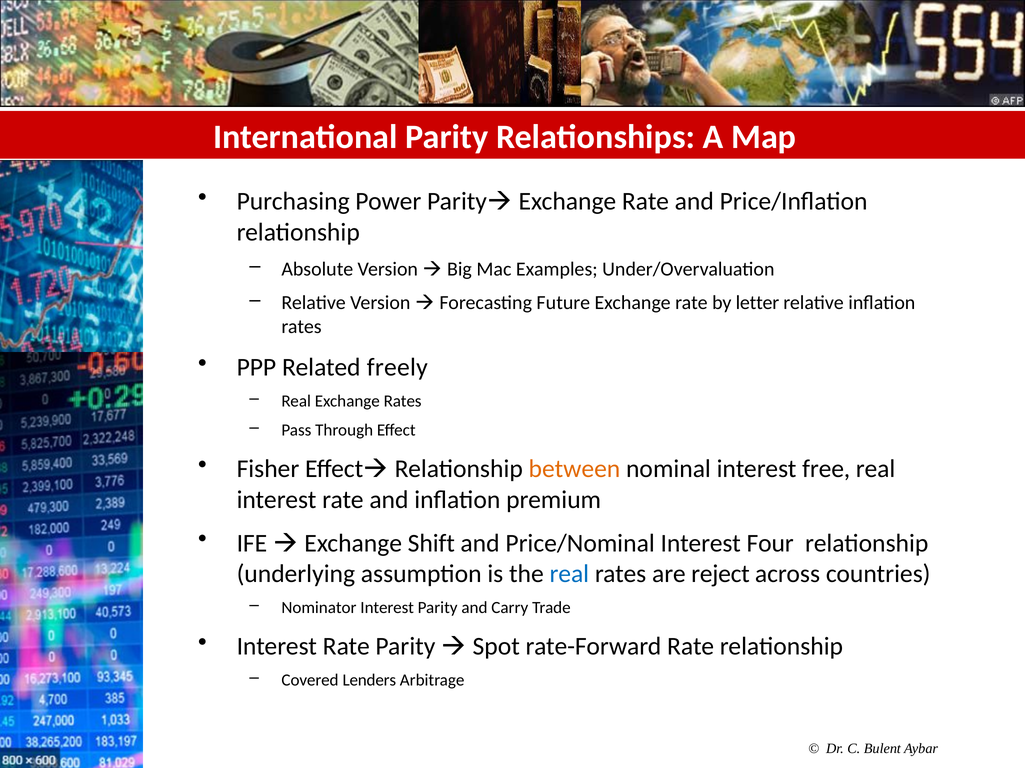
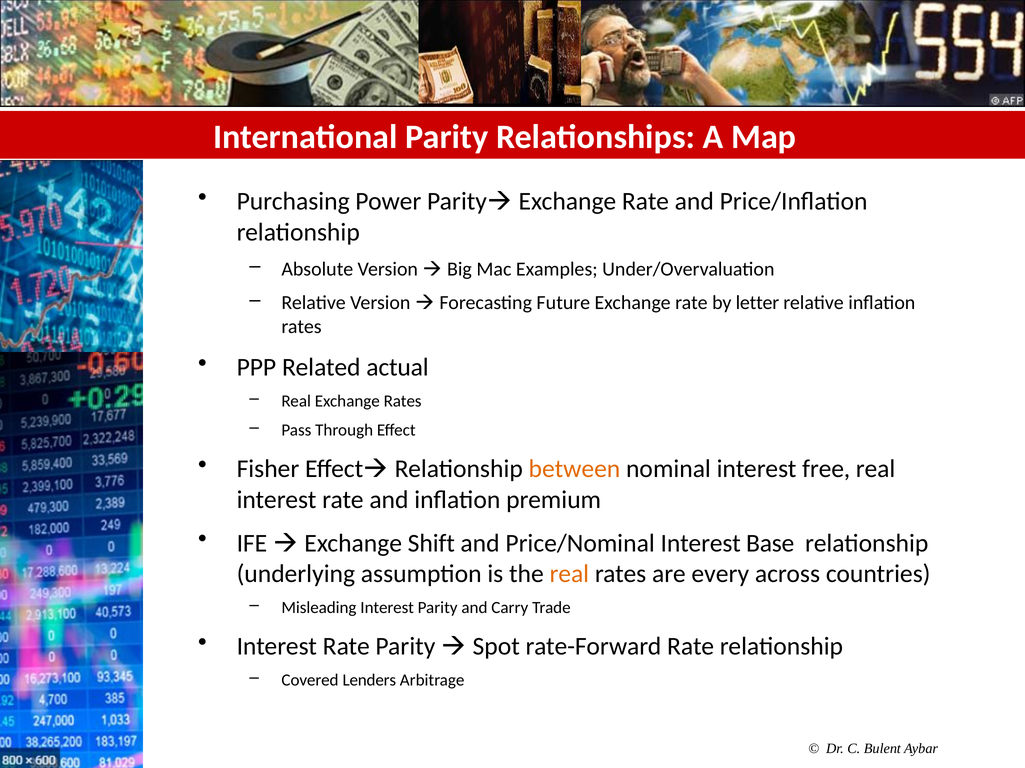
freely: freely -> actual (398, 368)
Four: Four -> Base (770, 544)
real colour: blue -> orange (569, 575)
reject: reject -> every (720, 575)
Nominator: Nominator -> Misleading (319, 608)
